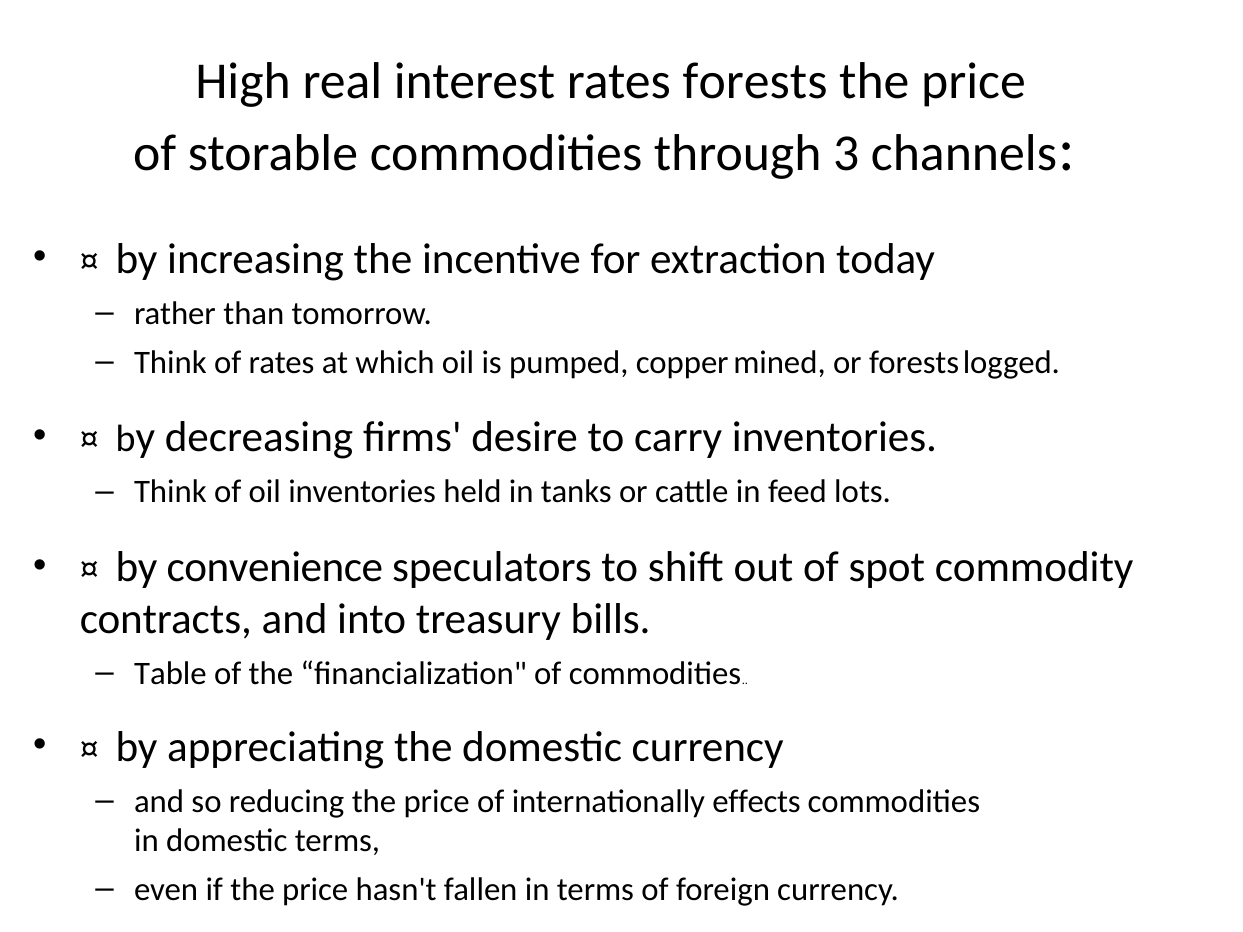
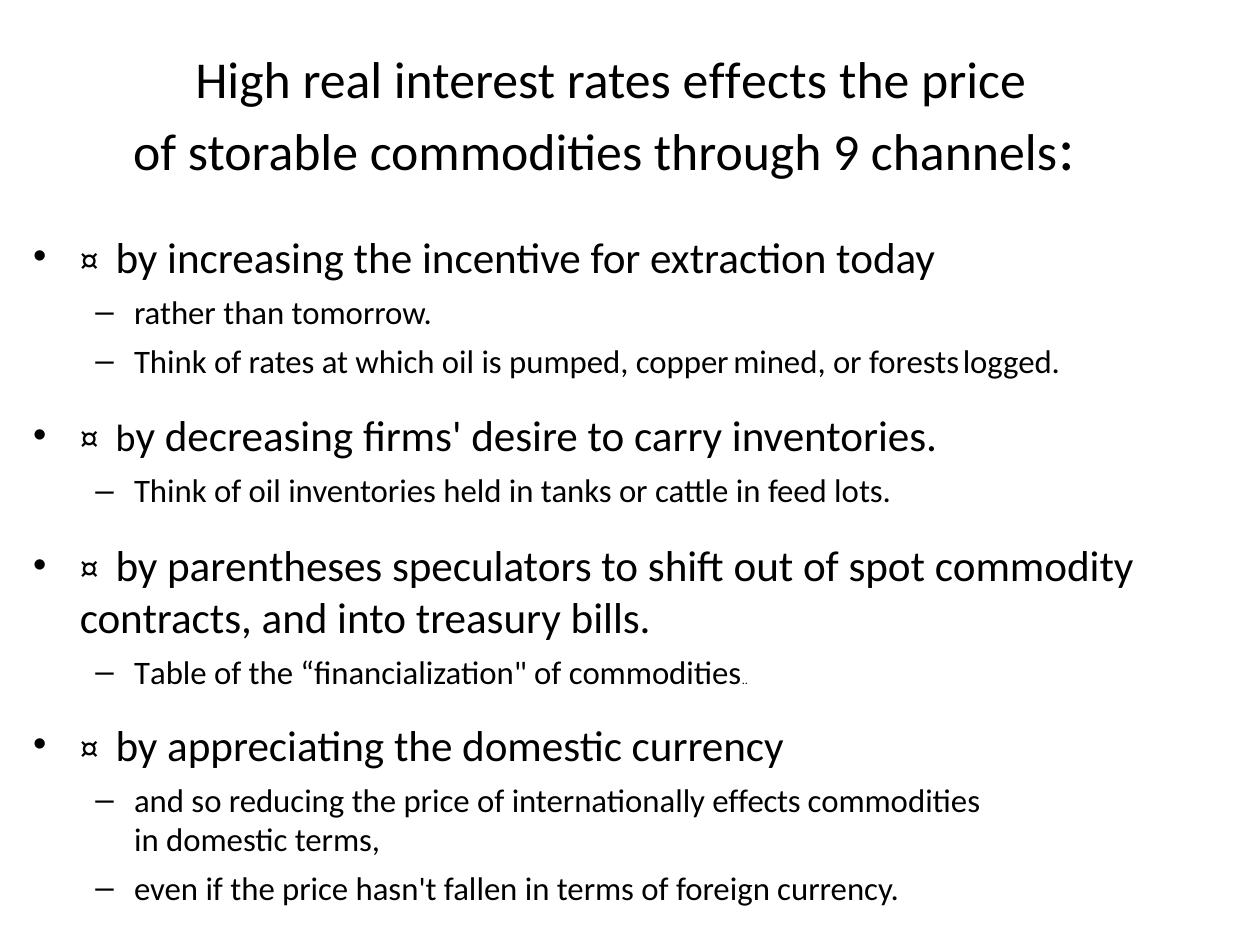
rates forests: forests -> effects (755, 81)
3: 3 -> 9 (846, 154)
convenience: convenience -> parentheses (275, 568)
